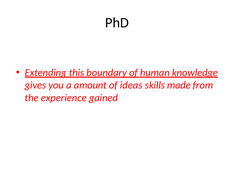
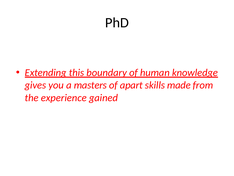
amount: amount -> masters (90, 85)
ideas: ideas -> apart (131, 85)
